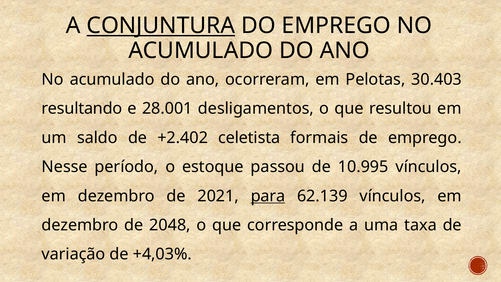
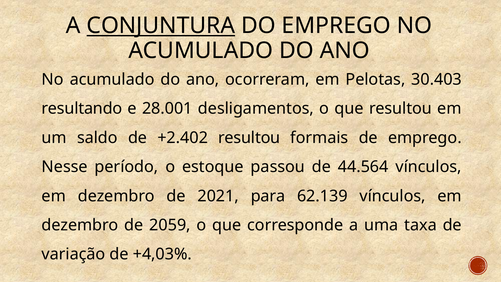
+2.402 celetista: celetista -> resultou (249, 138)
10.995: 10.995 -> 44.564 (363, 167)
para underline: present -> none (268, 196)
2048: 2048 -> 2059 (170, 225)
